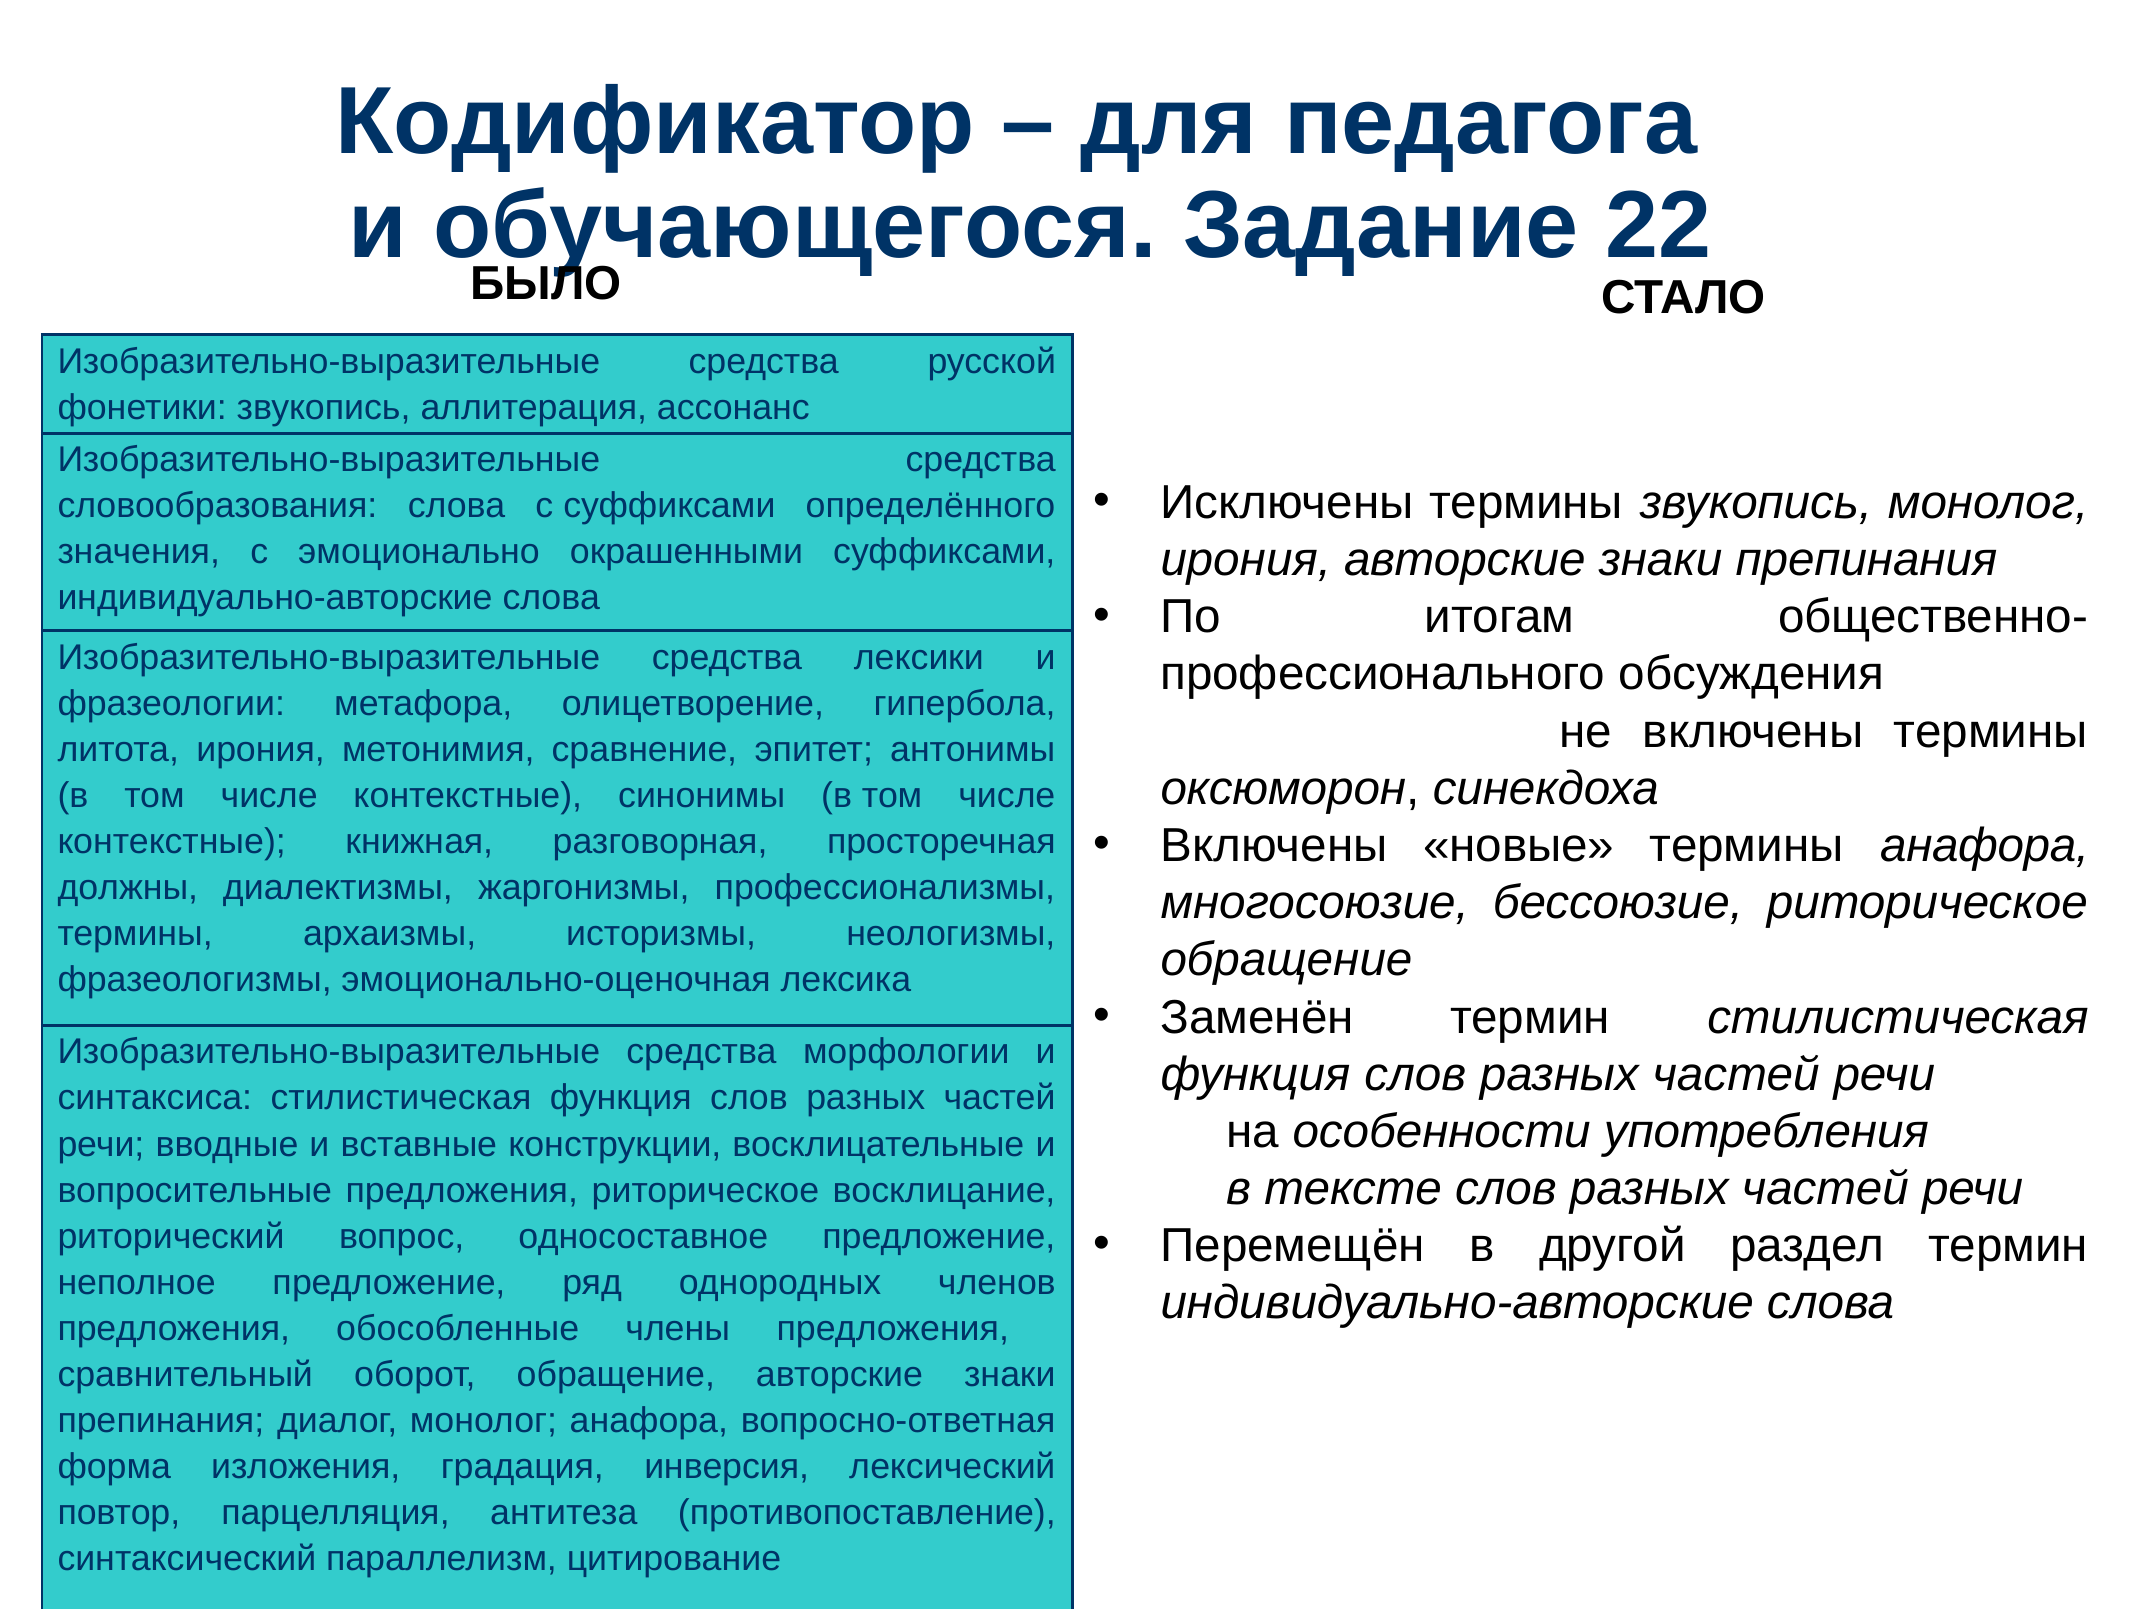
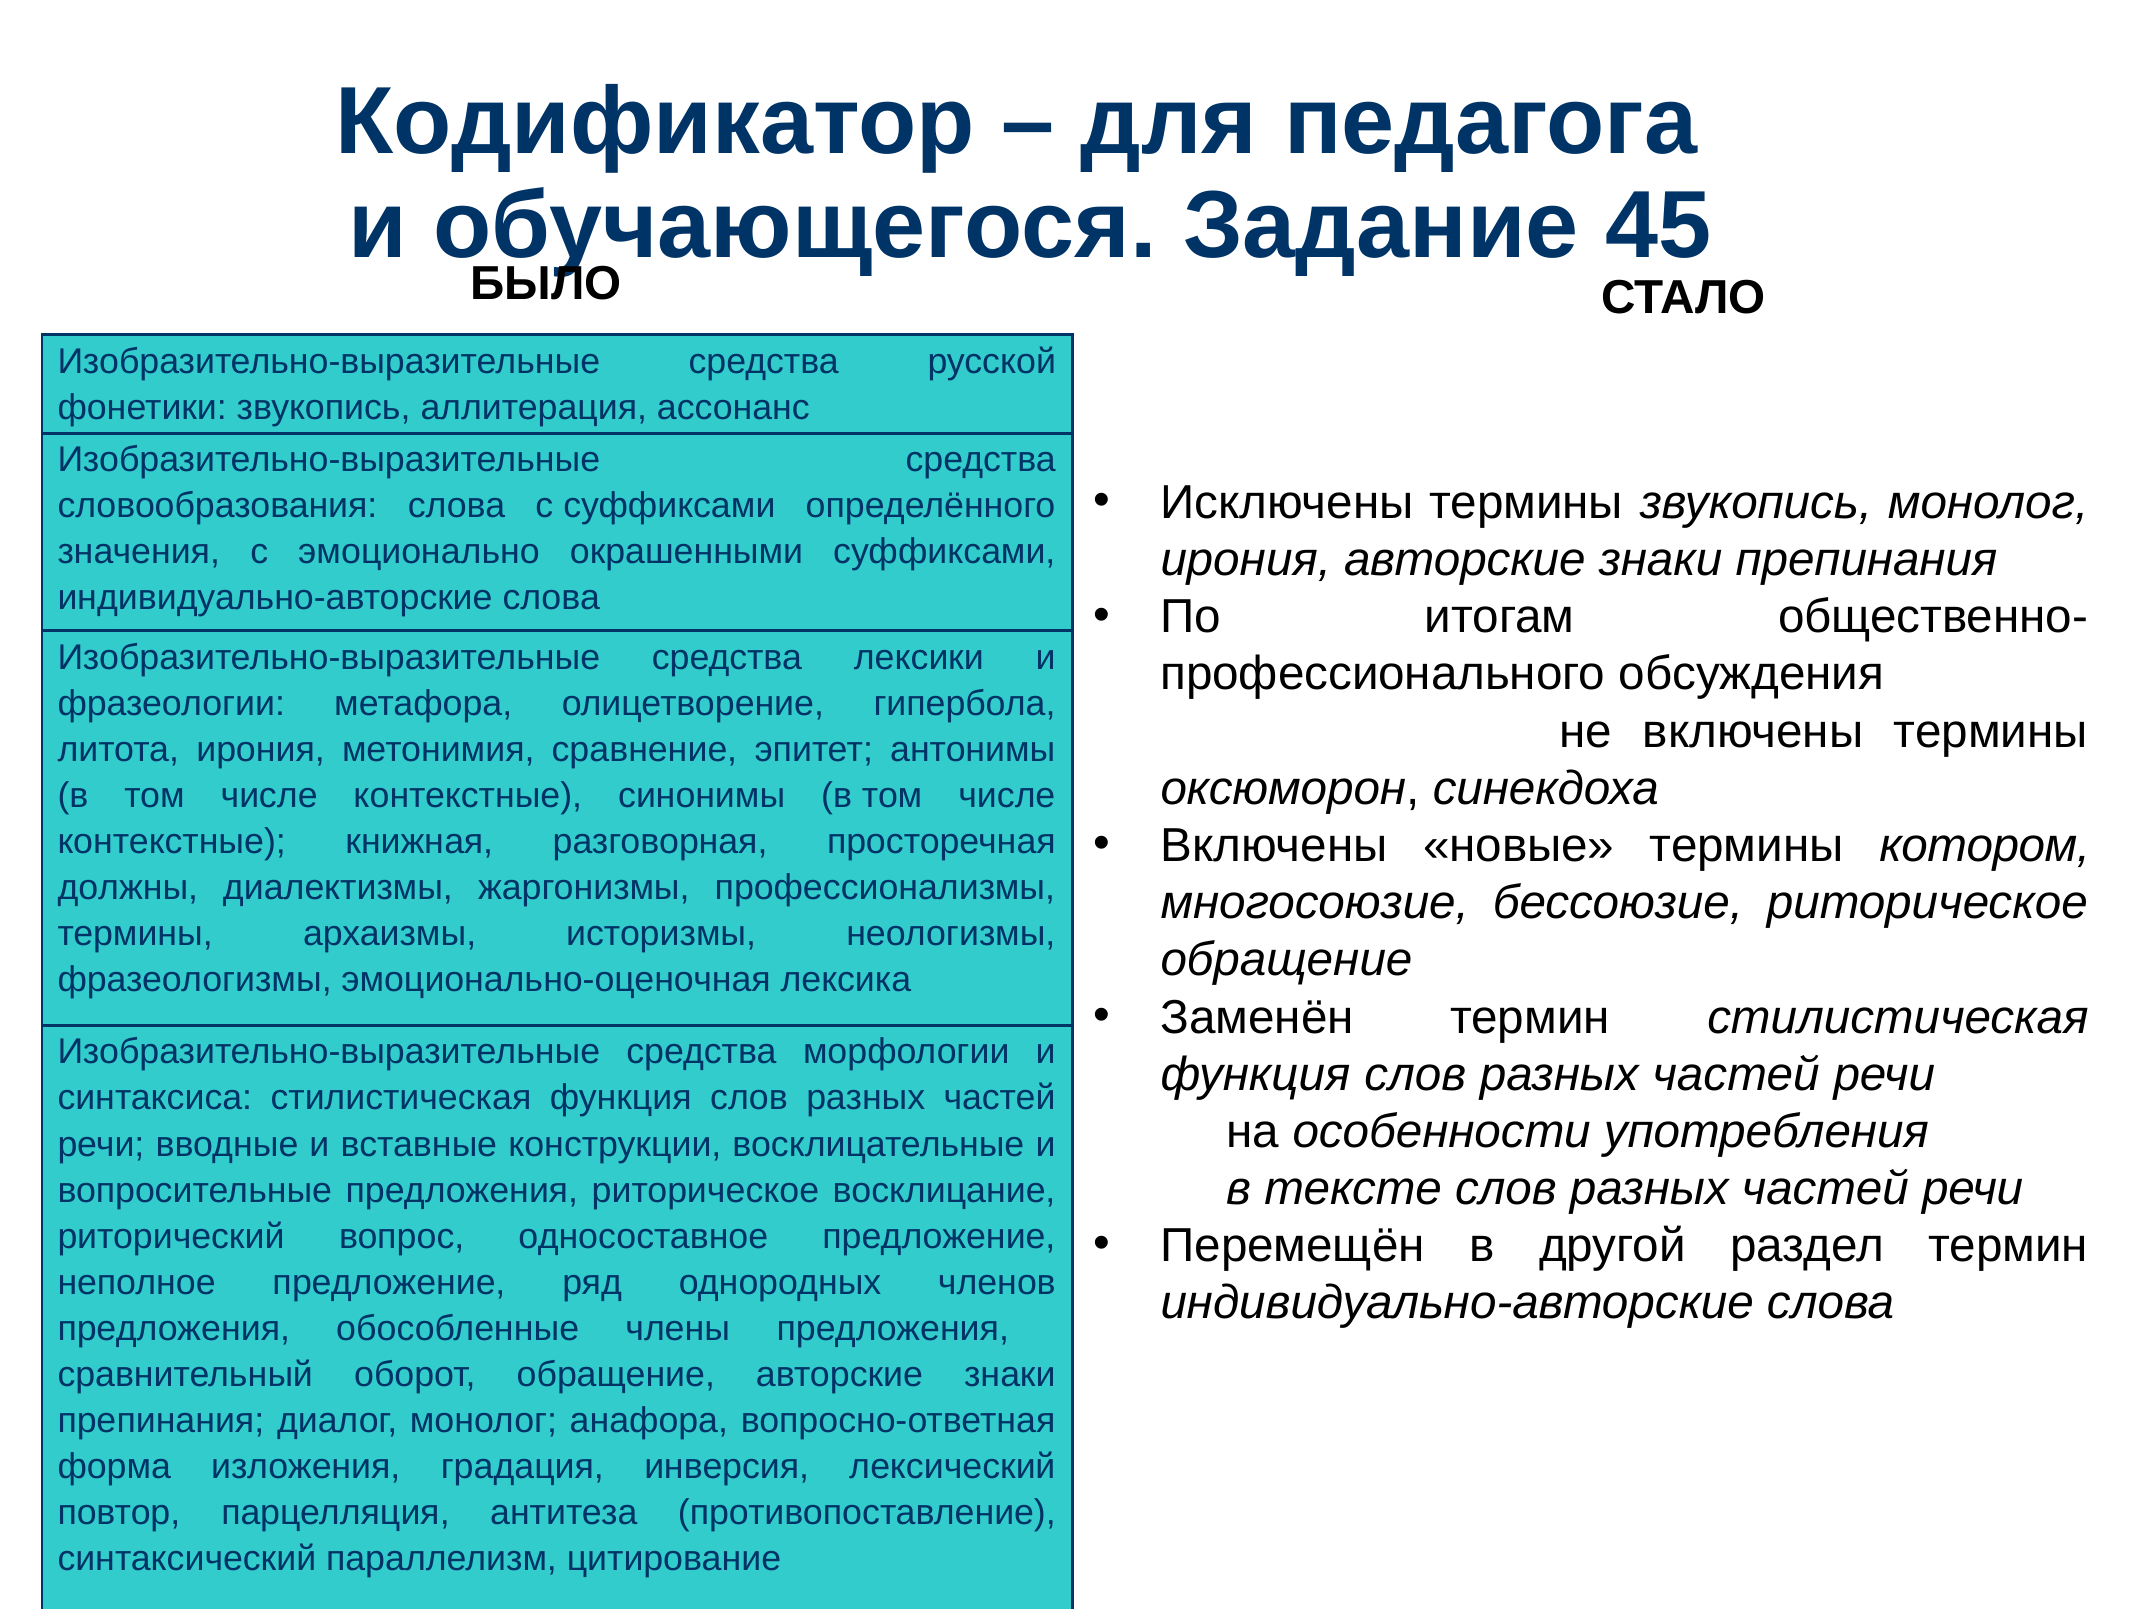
22: 22 -> 45 (1658, 226)
термины анафора: анафора -> котором (1985, 846)
